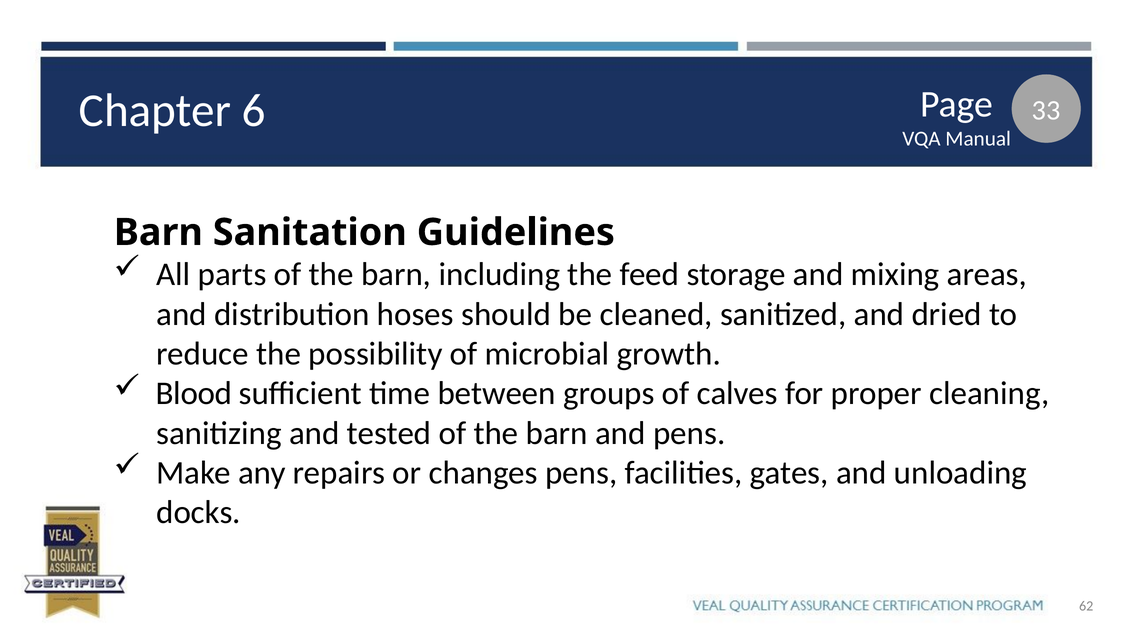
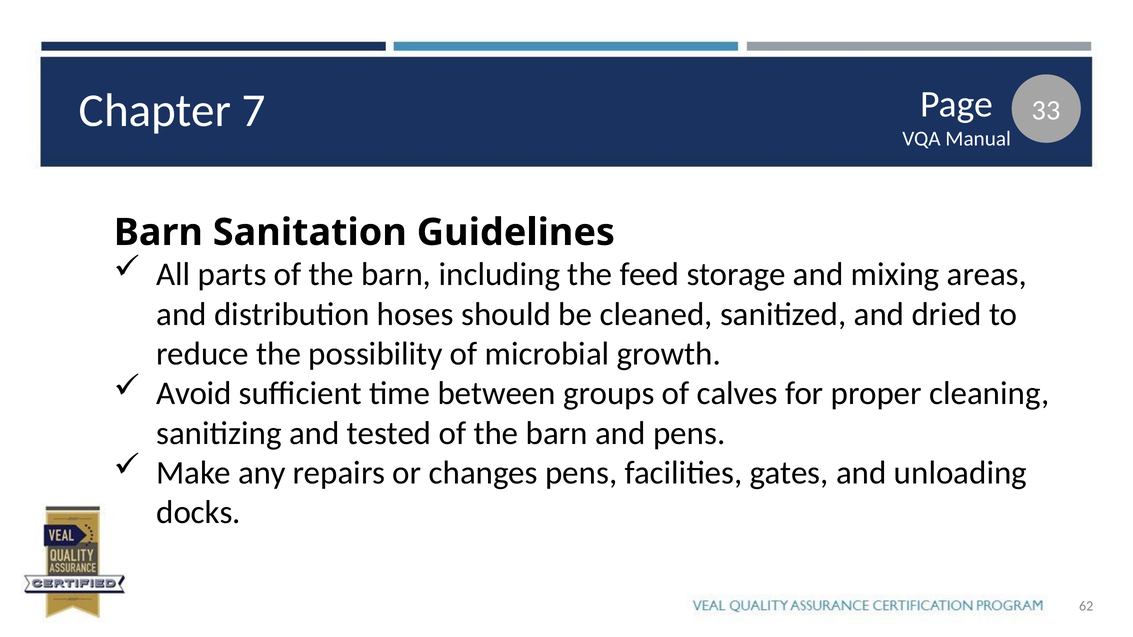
6: 6 -> 7 (254, 111)
Blood: Blood -> Avoid (194, 394)
